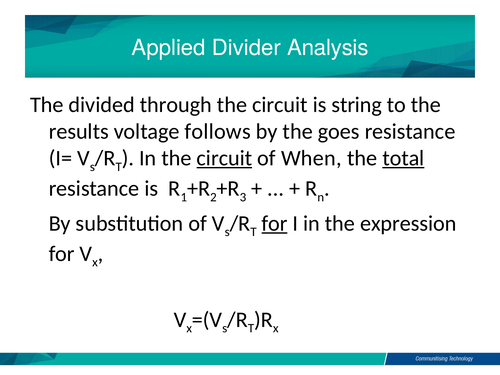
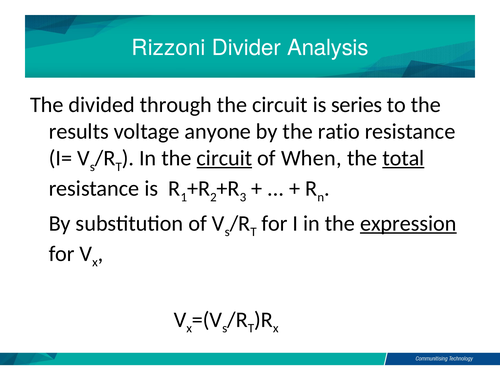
Applied: Applied -> Rizzoni (169, 48)
string: string -> series (357, 105)
follows: follows -> anyone (218, 132)
goes: goes -> ratio (339, 132)
for underline: present -> none (275, 223)
expression underline: none -> present (408, 223)
